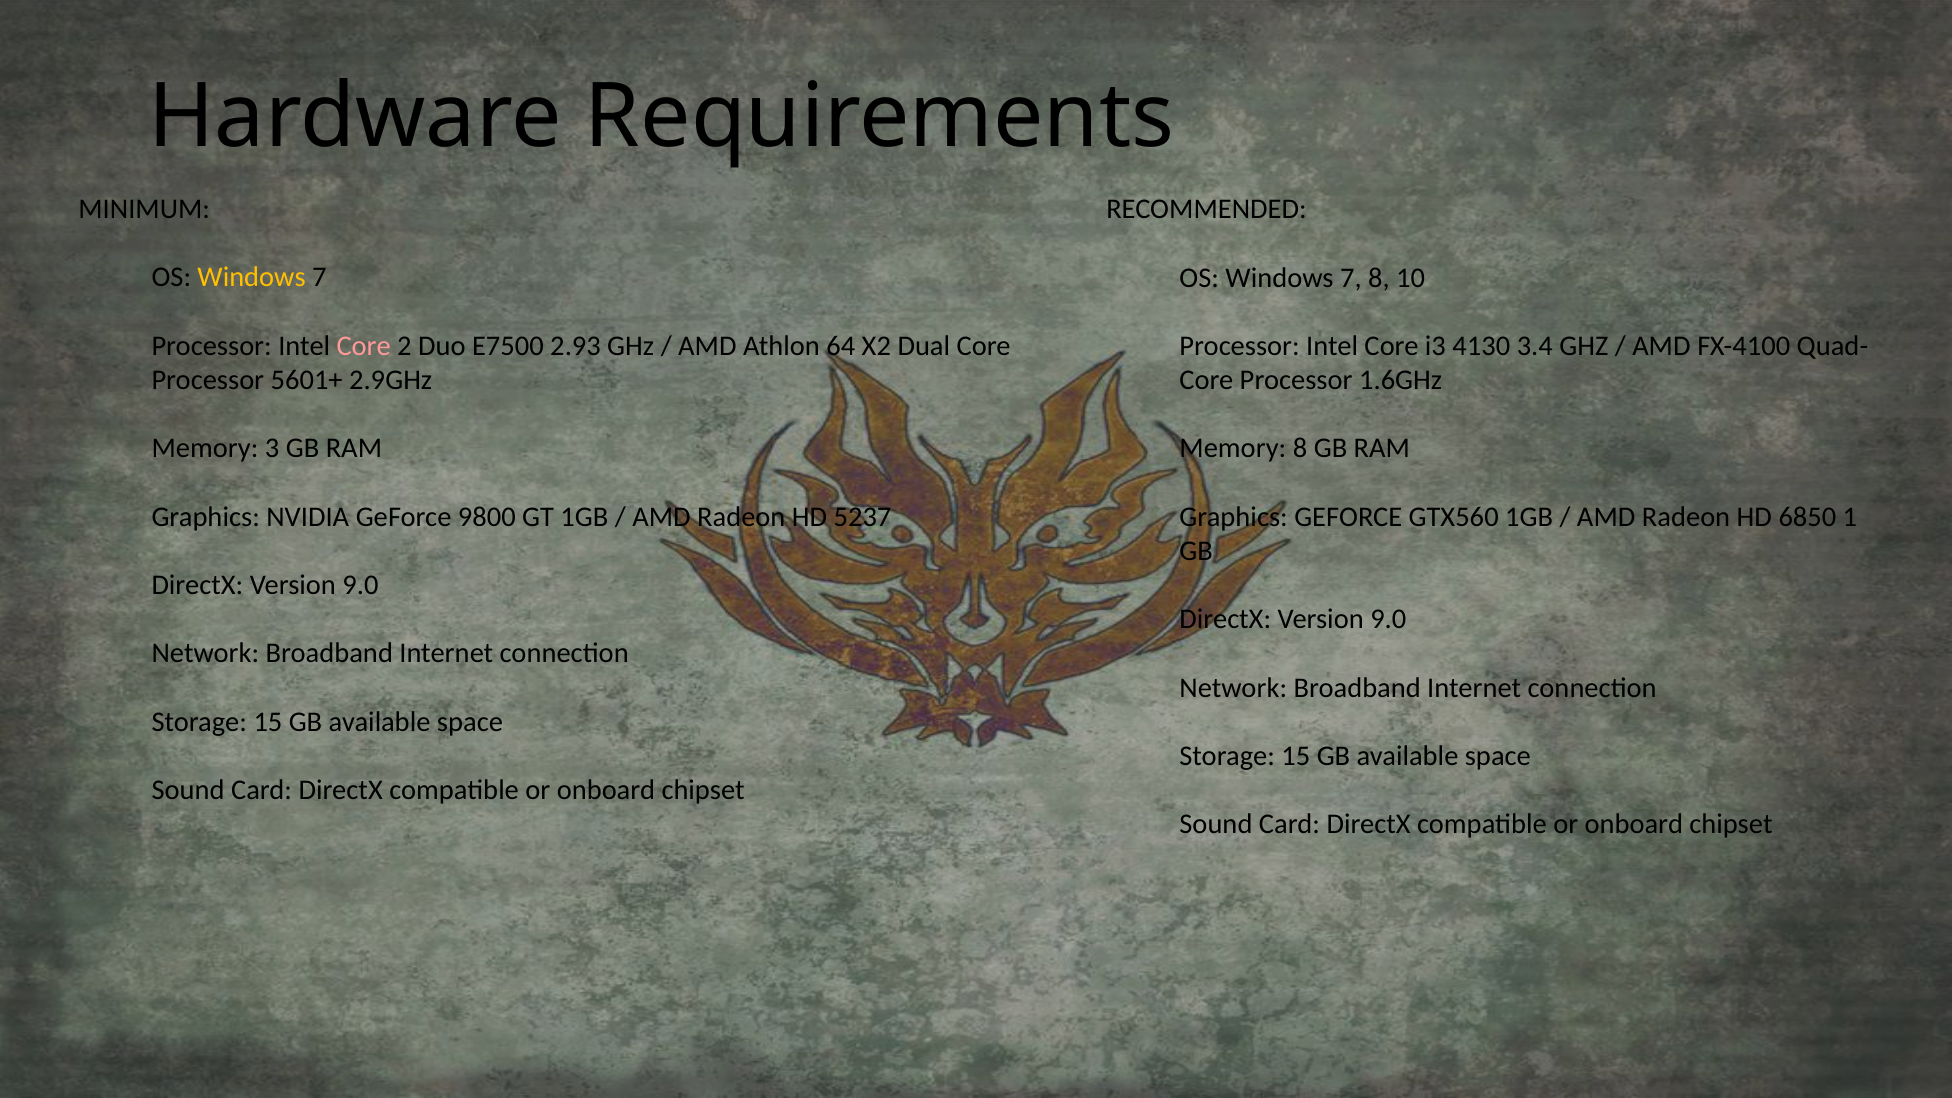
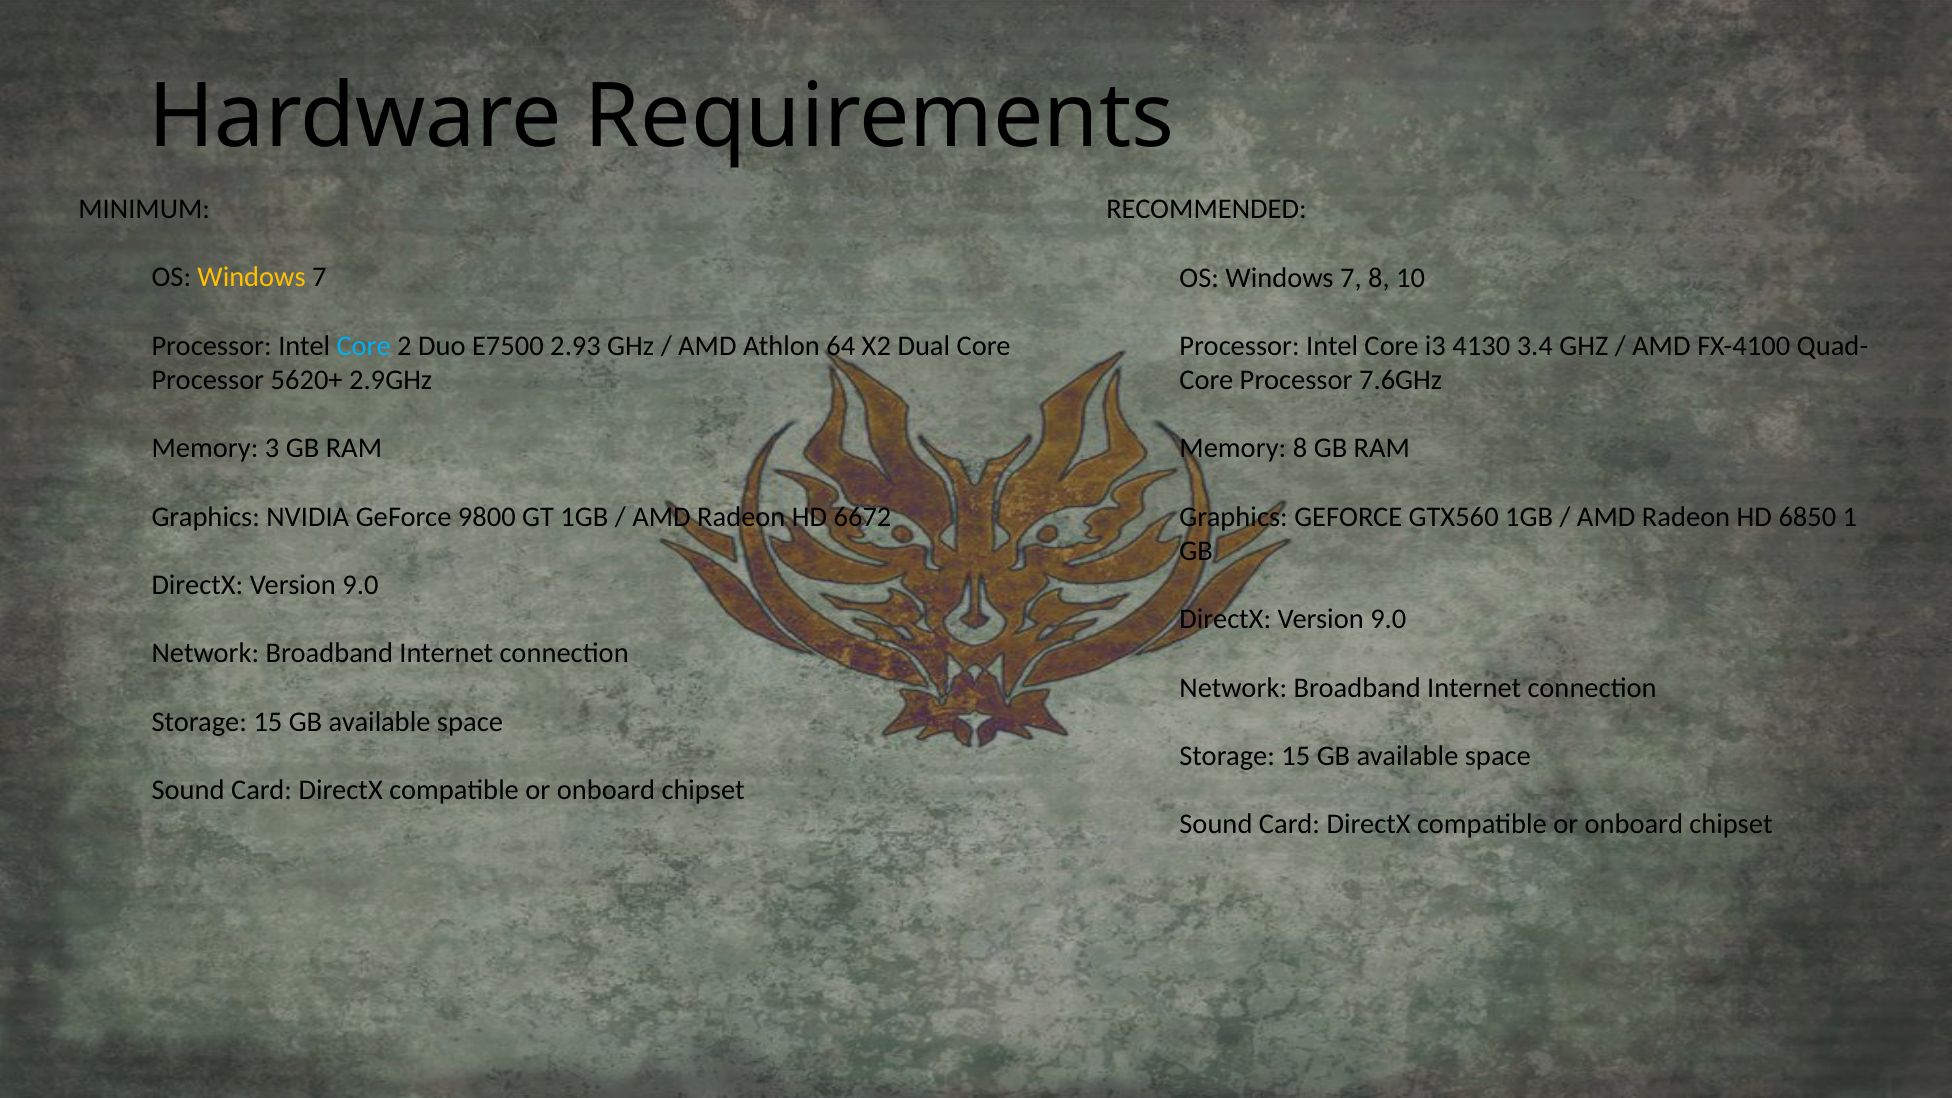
Core colour: pink -> light blue (364, 346)
5601+: 5601+ -> 5620+ (307, 380)
1.6GHz: 1.6GHz -> 7.6GHz (1401, 380)
5237: 5237 -> 6672 (863, 517)
